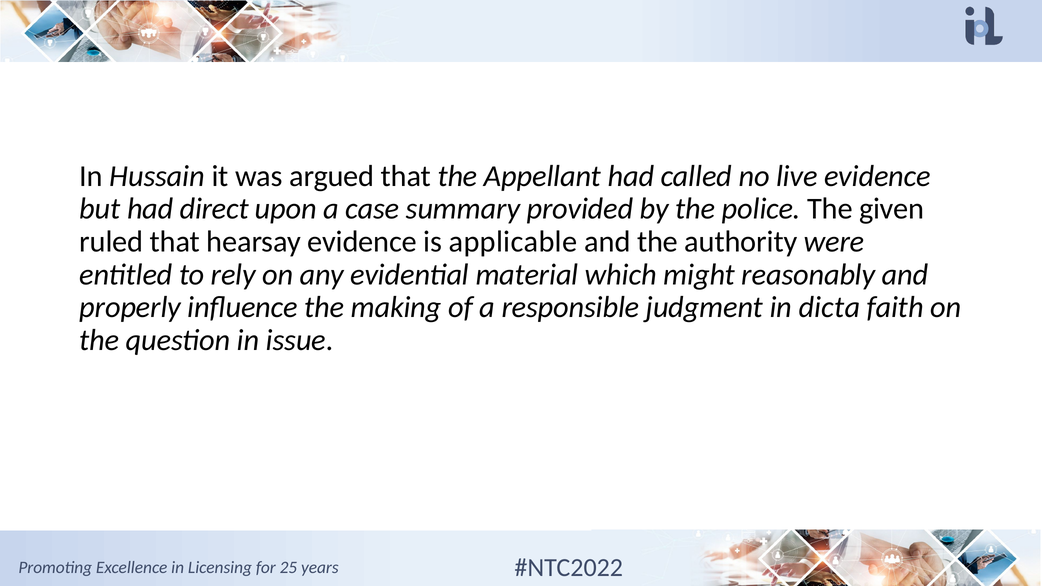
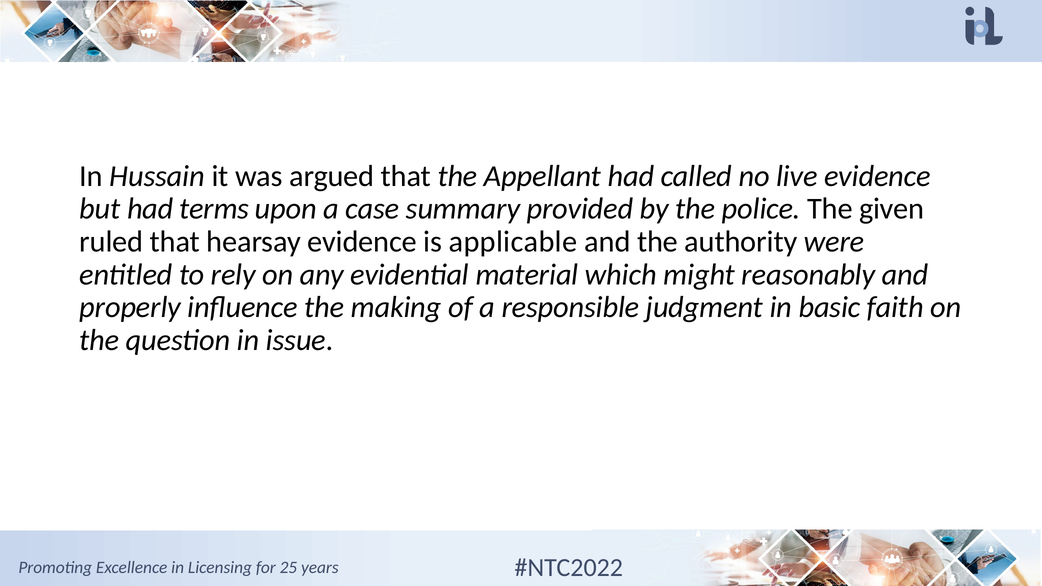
direct: direct -> terms (214, 209)
dicta: dicta -> basic (830, 307)
